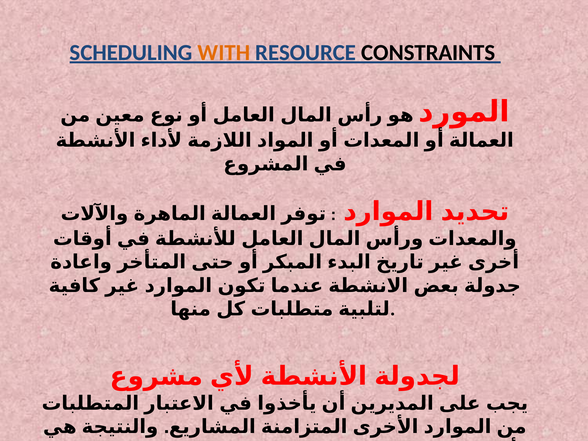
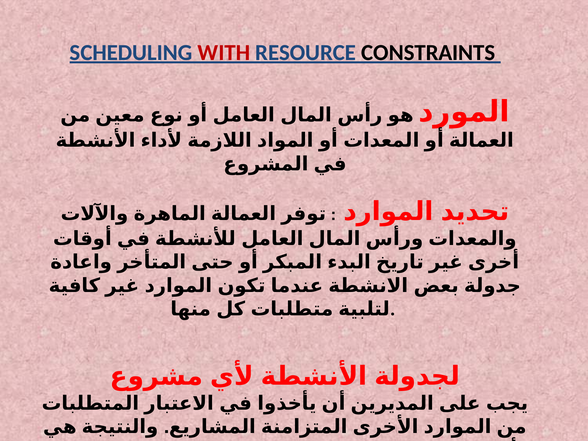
WITH colour: orange -> red (224, 53)
